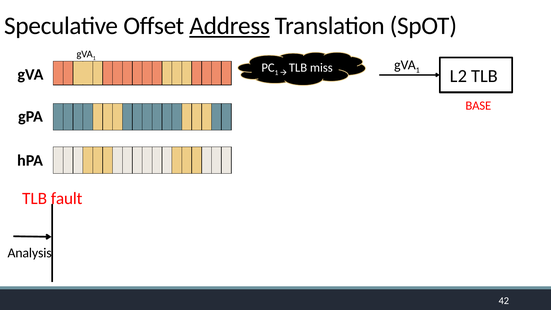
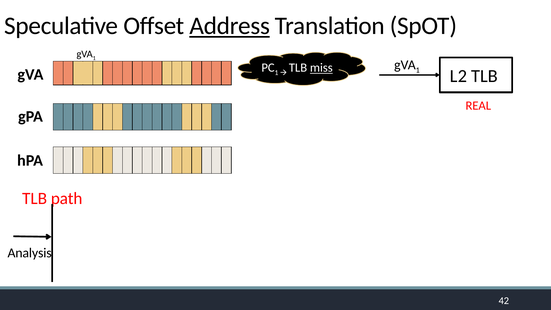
miss underline: none -> present (321, 68)
BASE: BASE -> REAL (478, 106)
fault: fault -> path (67, 198)
